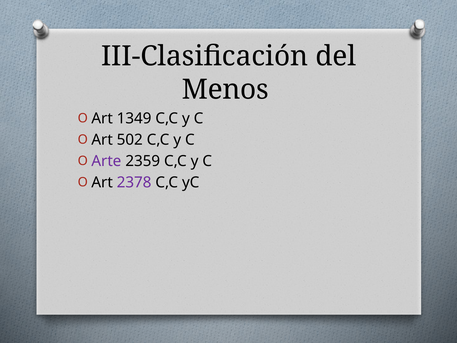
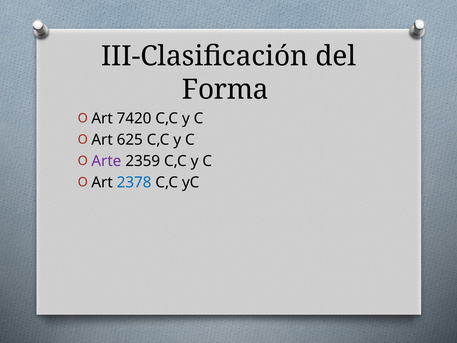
Menos: Menos -> Forma (225, 90)
1349: 1349 -> 7420 (134, 118)
502: 502 -> 625 (130, 140)
2378 colour: purple -> blue (134, 182)
